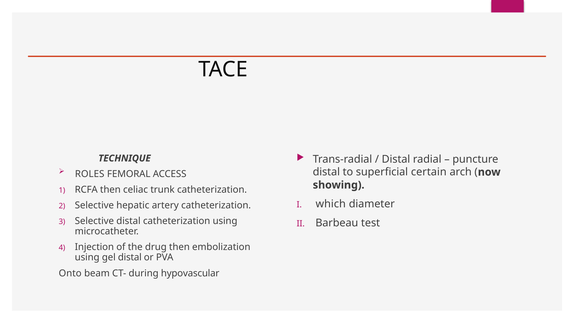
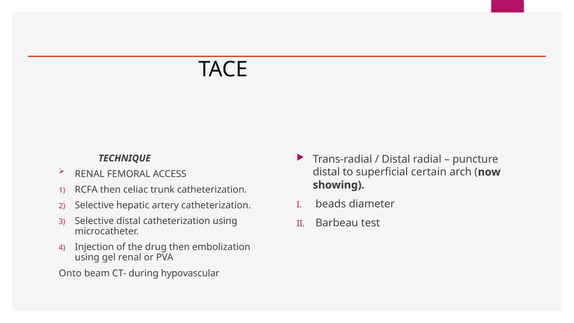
ROLES: ROLES -> RENAL (90, 174)
which: which -> beads (331, 204)
gel distal: distal -> renal (130, 257)
